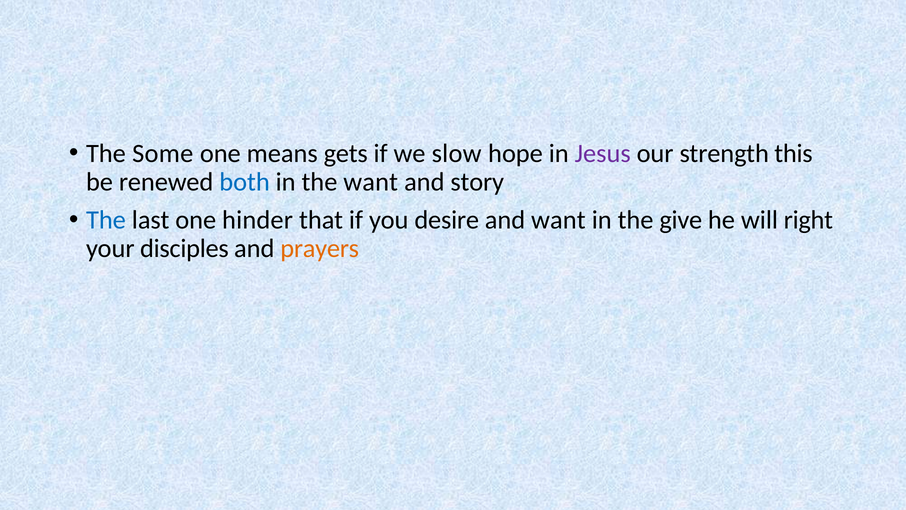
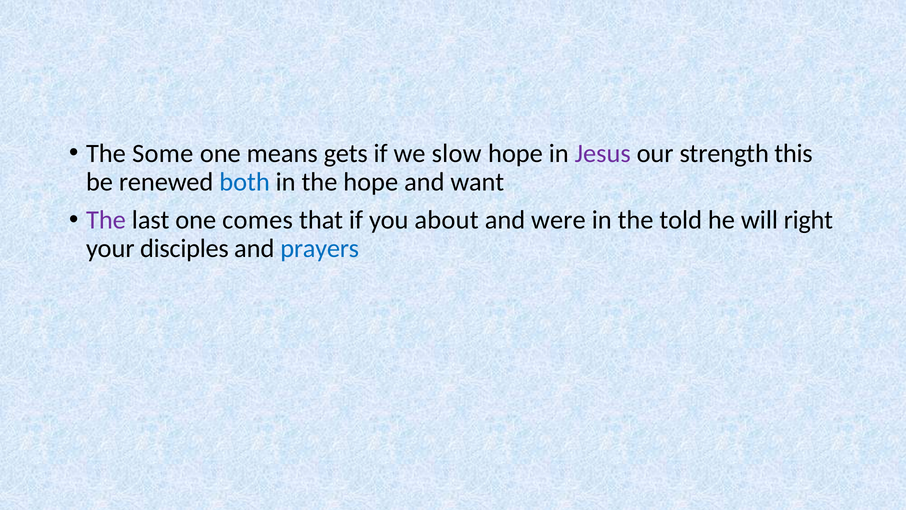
the want: want -> hope (371, 182)
story: story -> want (477, 182)
The colour: blue -> purple (106, 220)
hinder: hinder -> comes (258, 220)
desire: desire -> about (447, 220)
and want: want -> were (558, 220)
give: give -> told (681, 220)
prayers colour: orange -> blue (320, 248)
